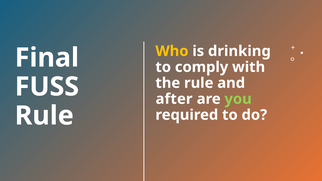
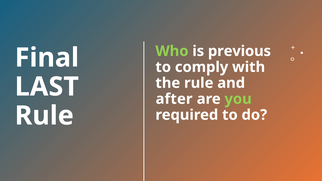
Who colour: yellow -> light green (172, 51)
drinking: drinking -> previous (239, 51)
FUSS: FUSS -> LAST (47, 87)
